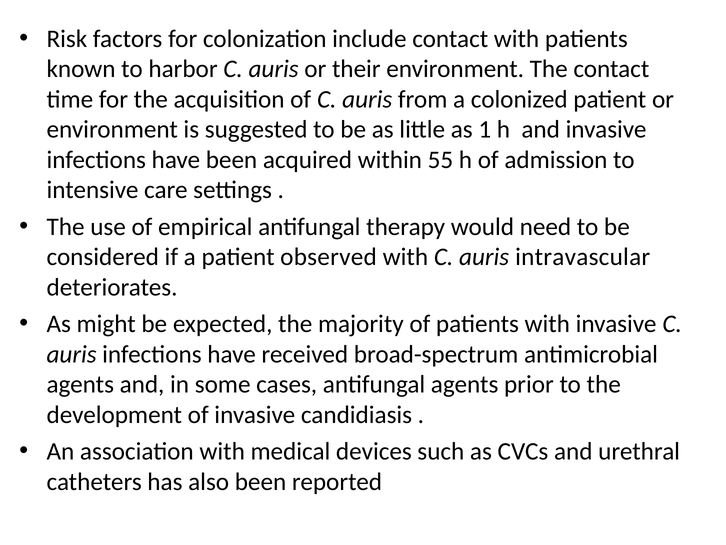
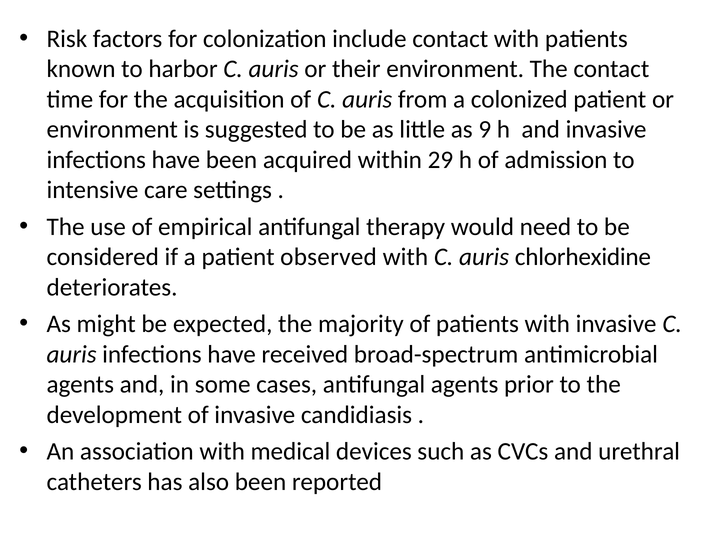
1: 1 -> 9 (485, 129)
55: 55 -> 29 (440, 160)
intravascular: intravascular -> chlorhexidine (583, 257)
